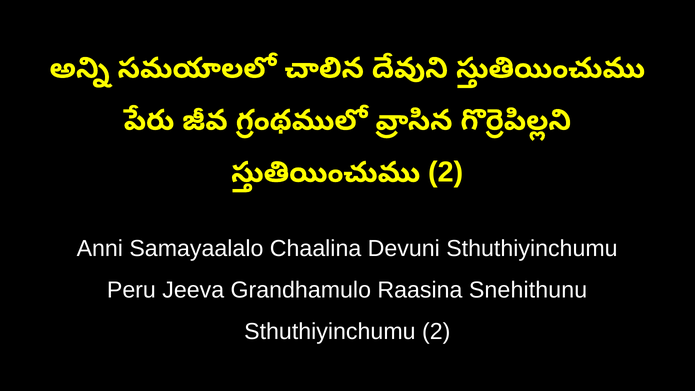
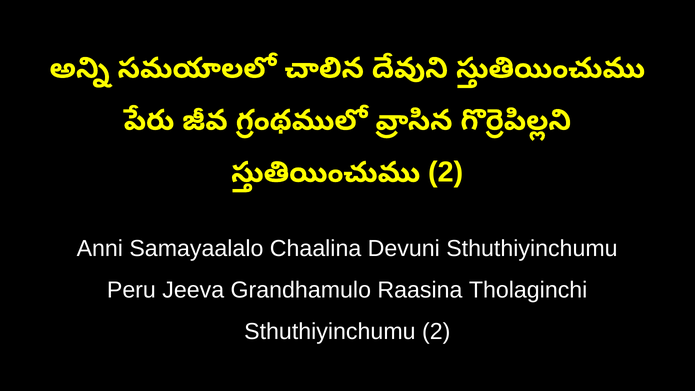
Snehithunu: Snehithunu -> Tholaginchi (528, 290)
